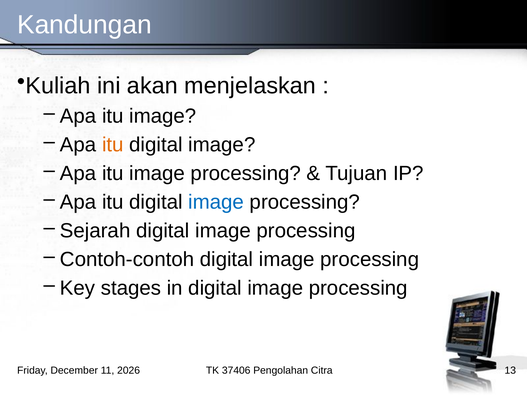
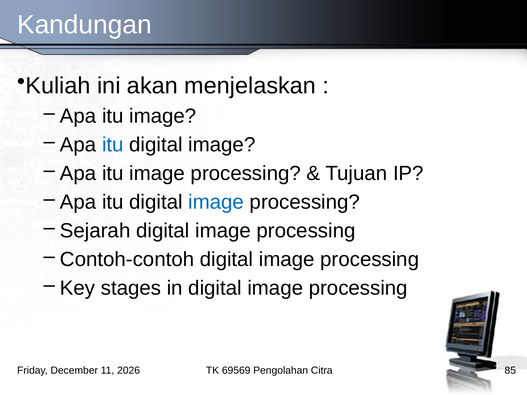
itu colour: orange -> blue (113, 145)
37406: 37406 -> 69569 (236, 371)
13: 13 -> 85 (510, 371)
